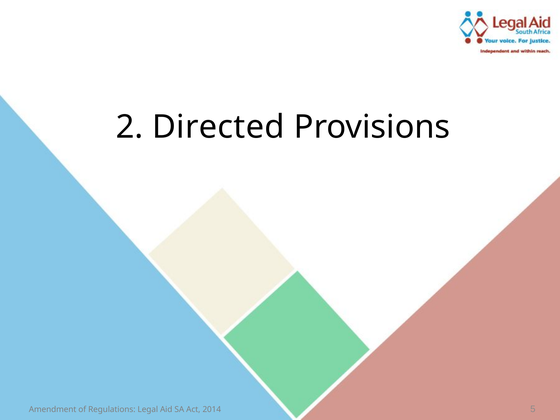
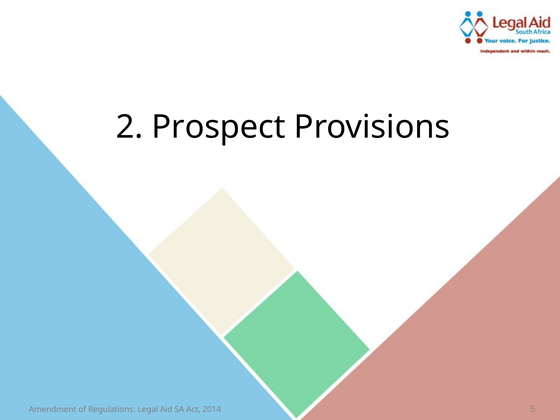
Directed: Directed -> Prospect (219, 127)
